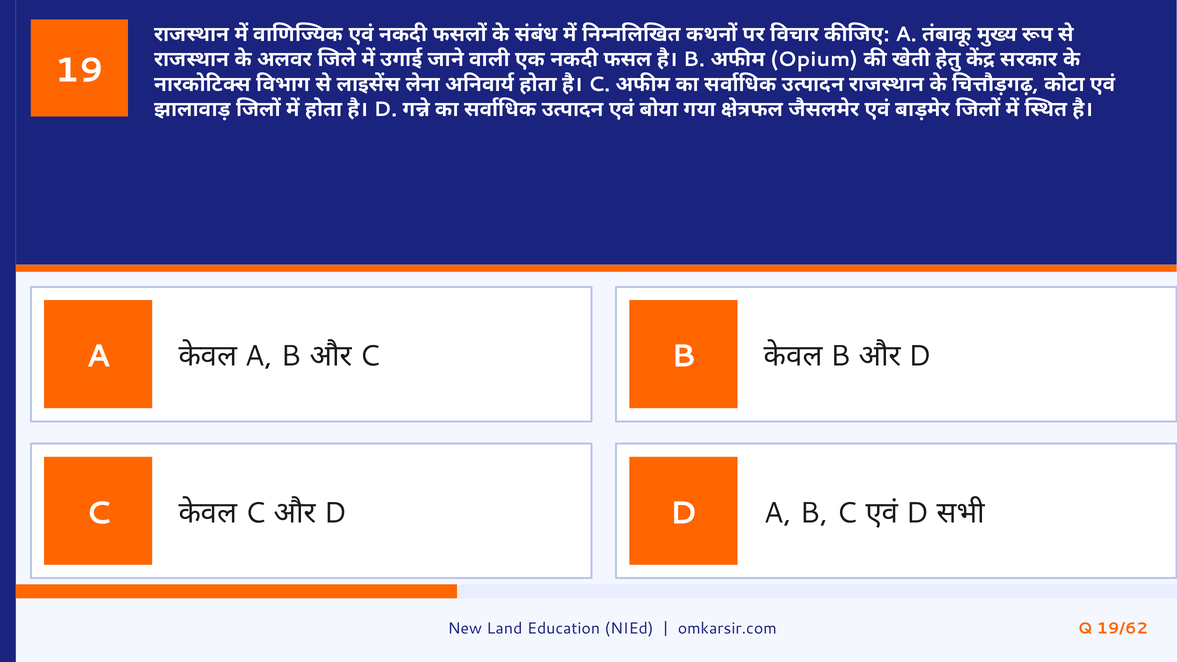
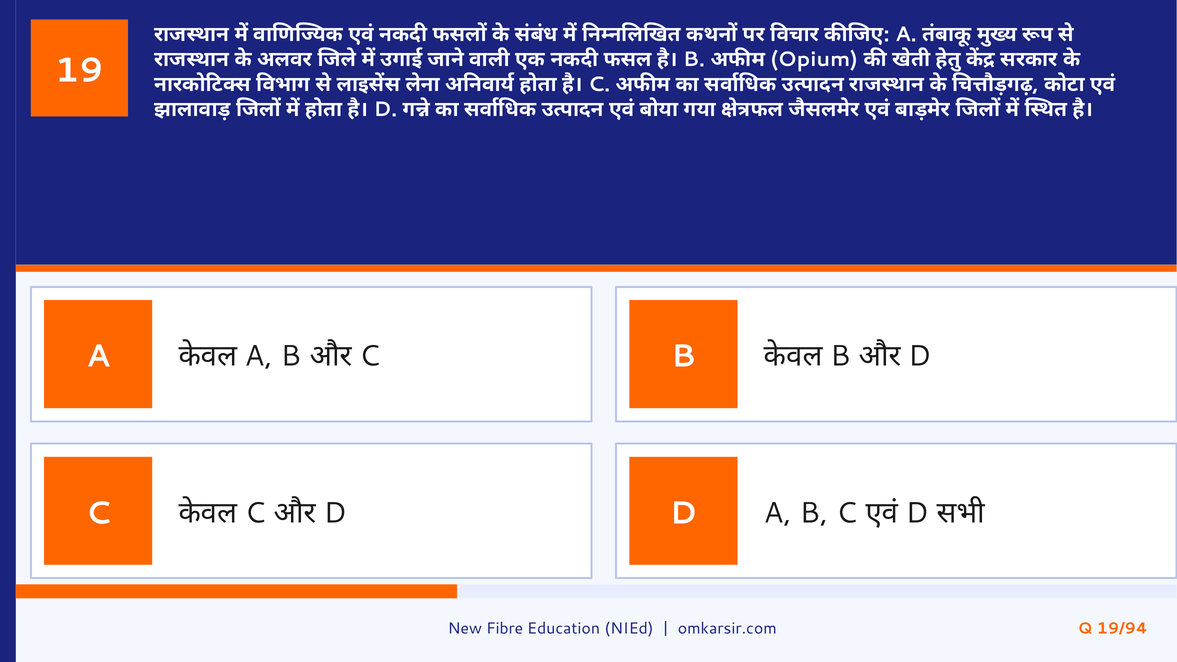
Land: Land -> Fibre (505, 629)
19/62: 19/62 -> 19/94 (1122, 629)
